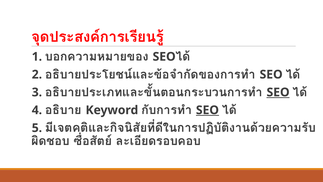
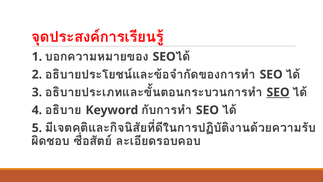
SEO underline: present -> none (207, 110)
